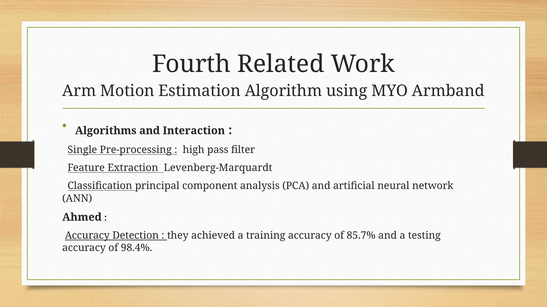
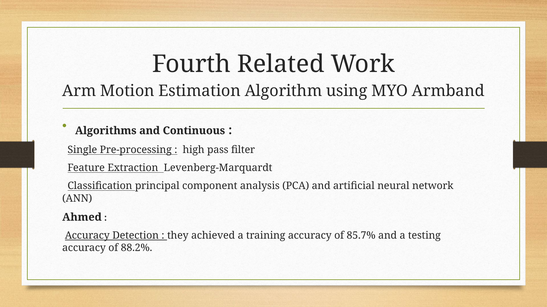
Interaction: Interaction -> Continuous (194, 131)
98.4%: 98.4% -> 88.2% (137, 248)
